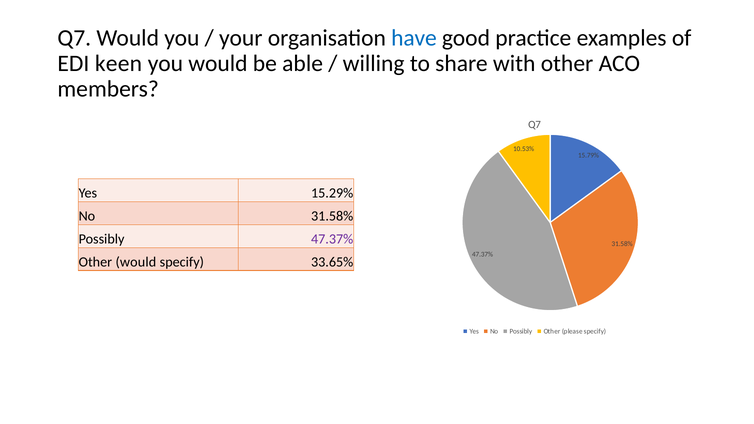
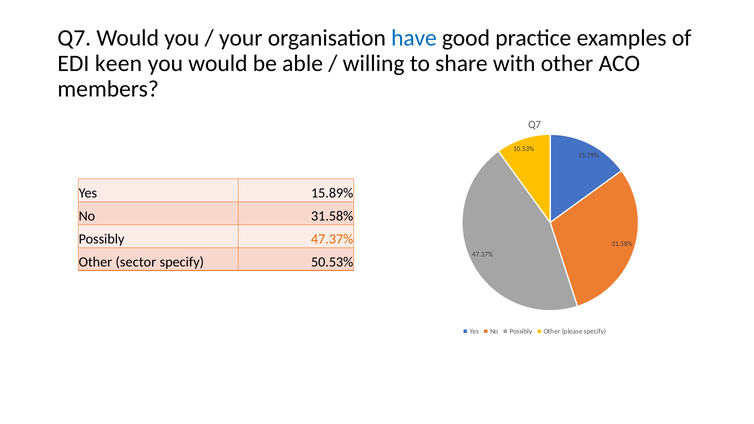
15.29%: 15.29% -> 15.89% (332, 193)
47.37% colour: purple -> orange (332, 239)
Other would: would -> sector (136, 262)
33.65%: 33.65% -> 50.53% (332, 262)
